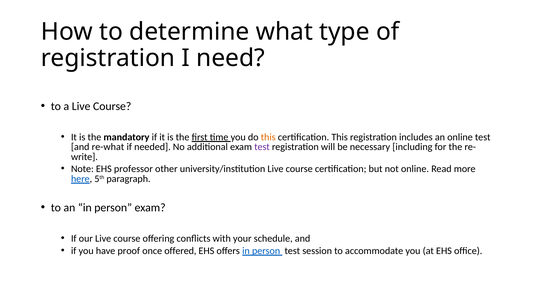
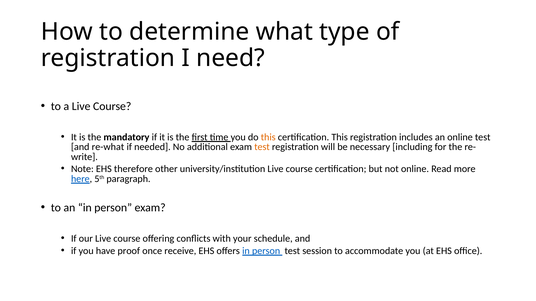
test colour: purple -> orange (262, 147)
professor: professor -> therefore (133, 169)
offered: offered -> receive (180, 251)
